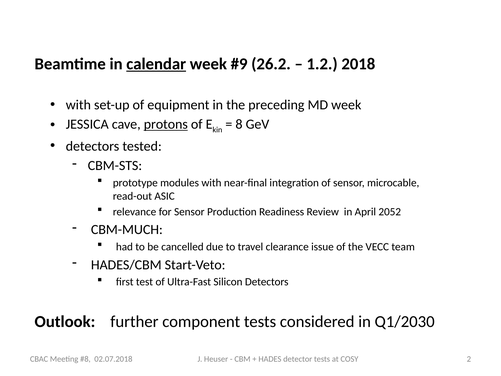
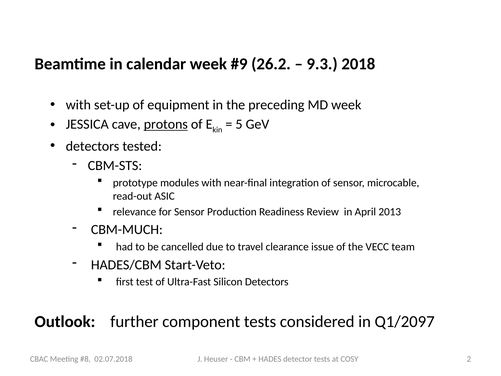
calendar underline: present -> none (156, 64)
1.2: 1.2 -> 9.3 (322, 64)
8: 8 -> 5 (239, 124)
2052: 2052 -> 2013 (390, 212)
Q1/2030: Q1/2030 -> Q1/2097 (405, 322)
